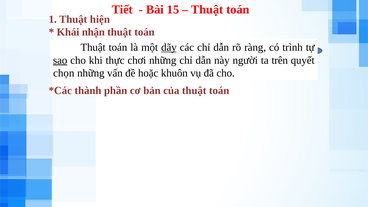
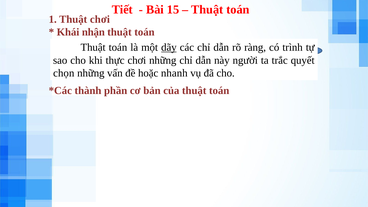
Thuật hiện: hiện -> chơi (100, 19)
sao underline: present -> none (60, 60)
trên: trên -> trắc (280, 60)
khuôn: khuôn -> nhanh (174, 73)
